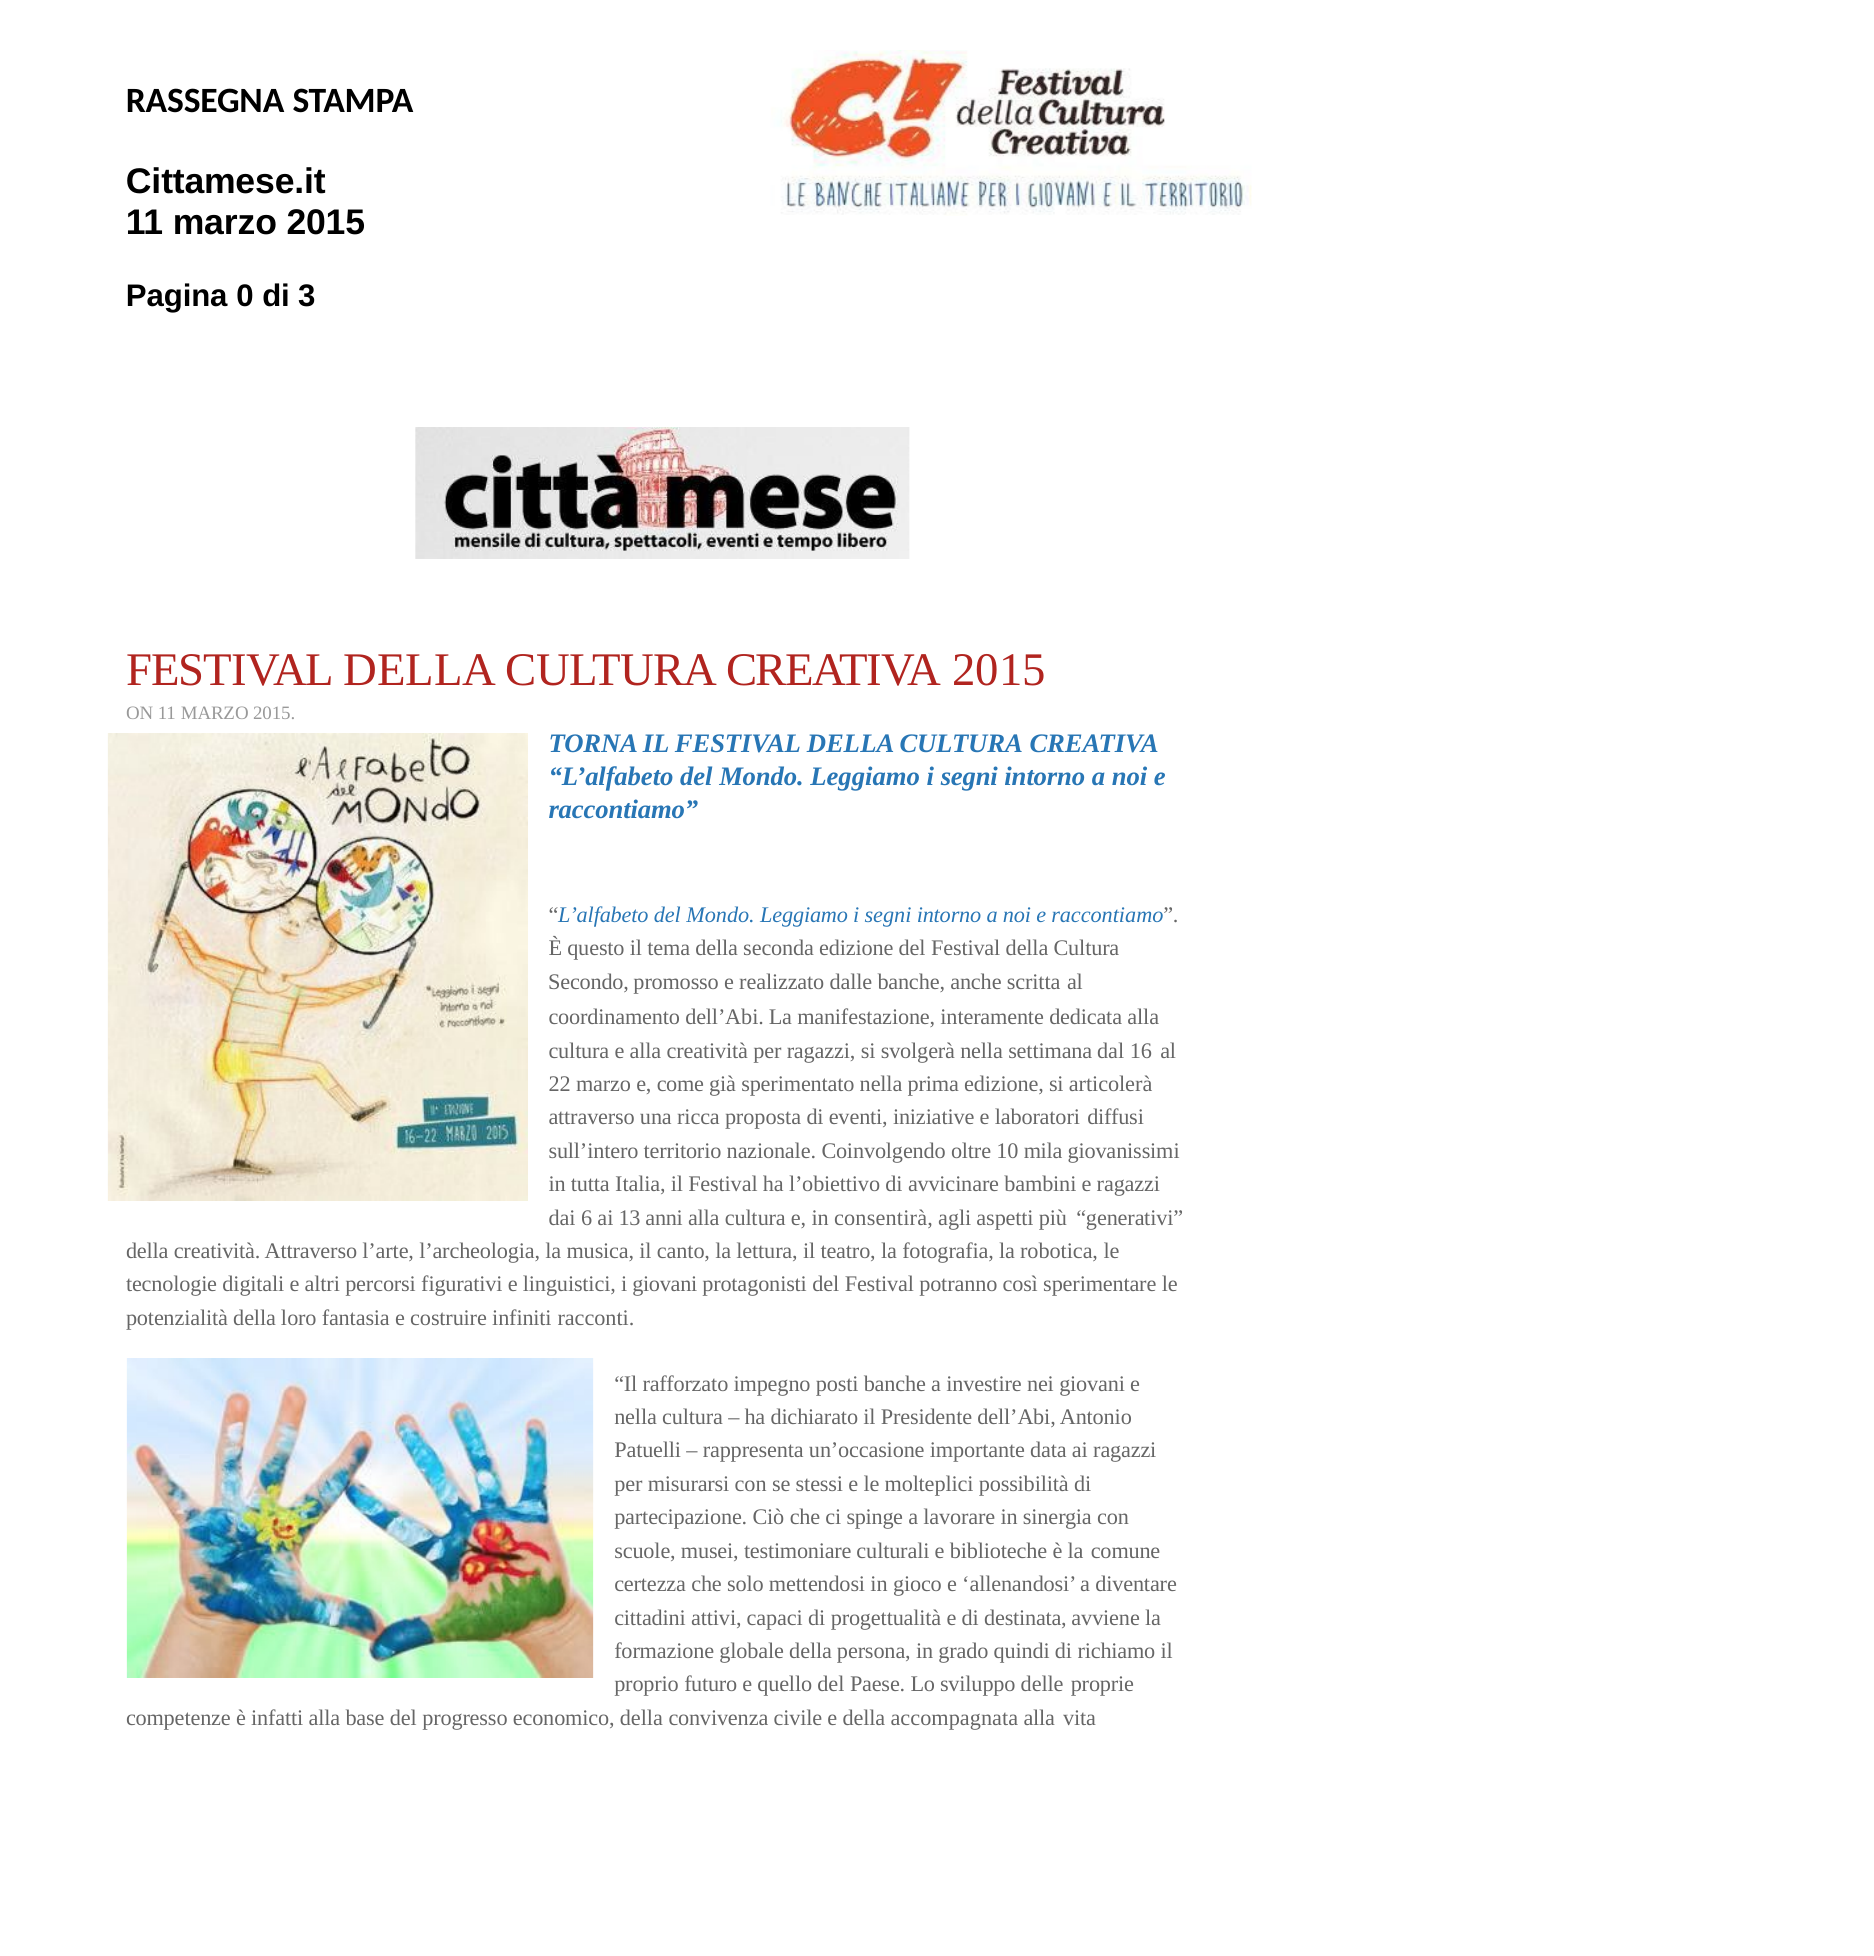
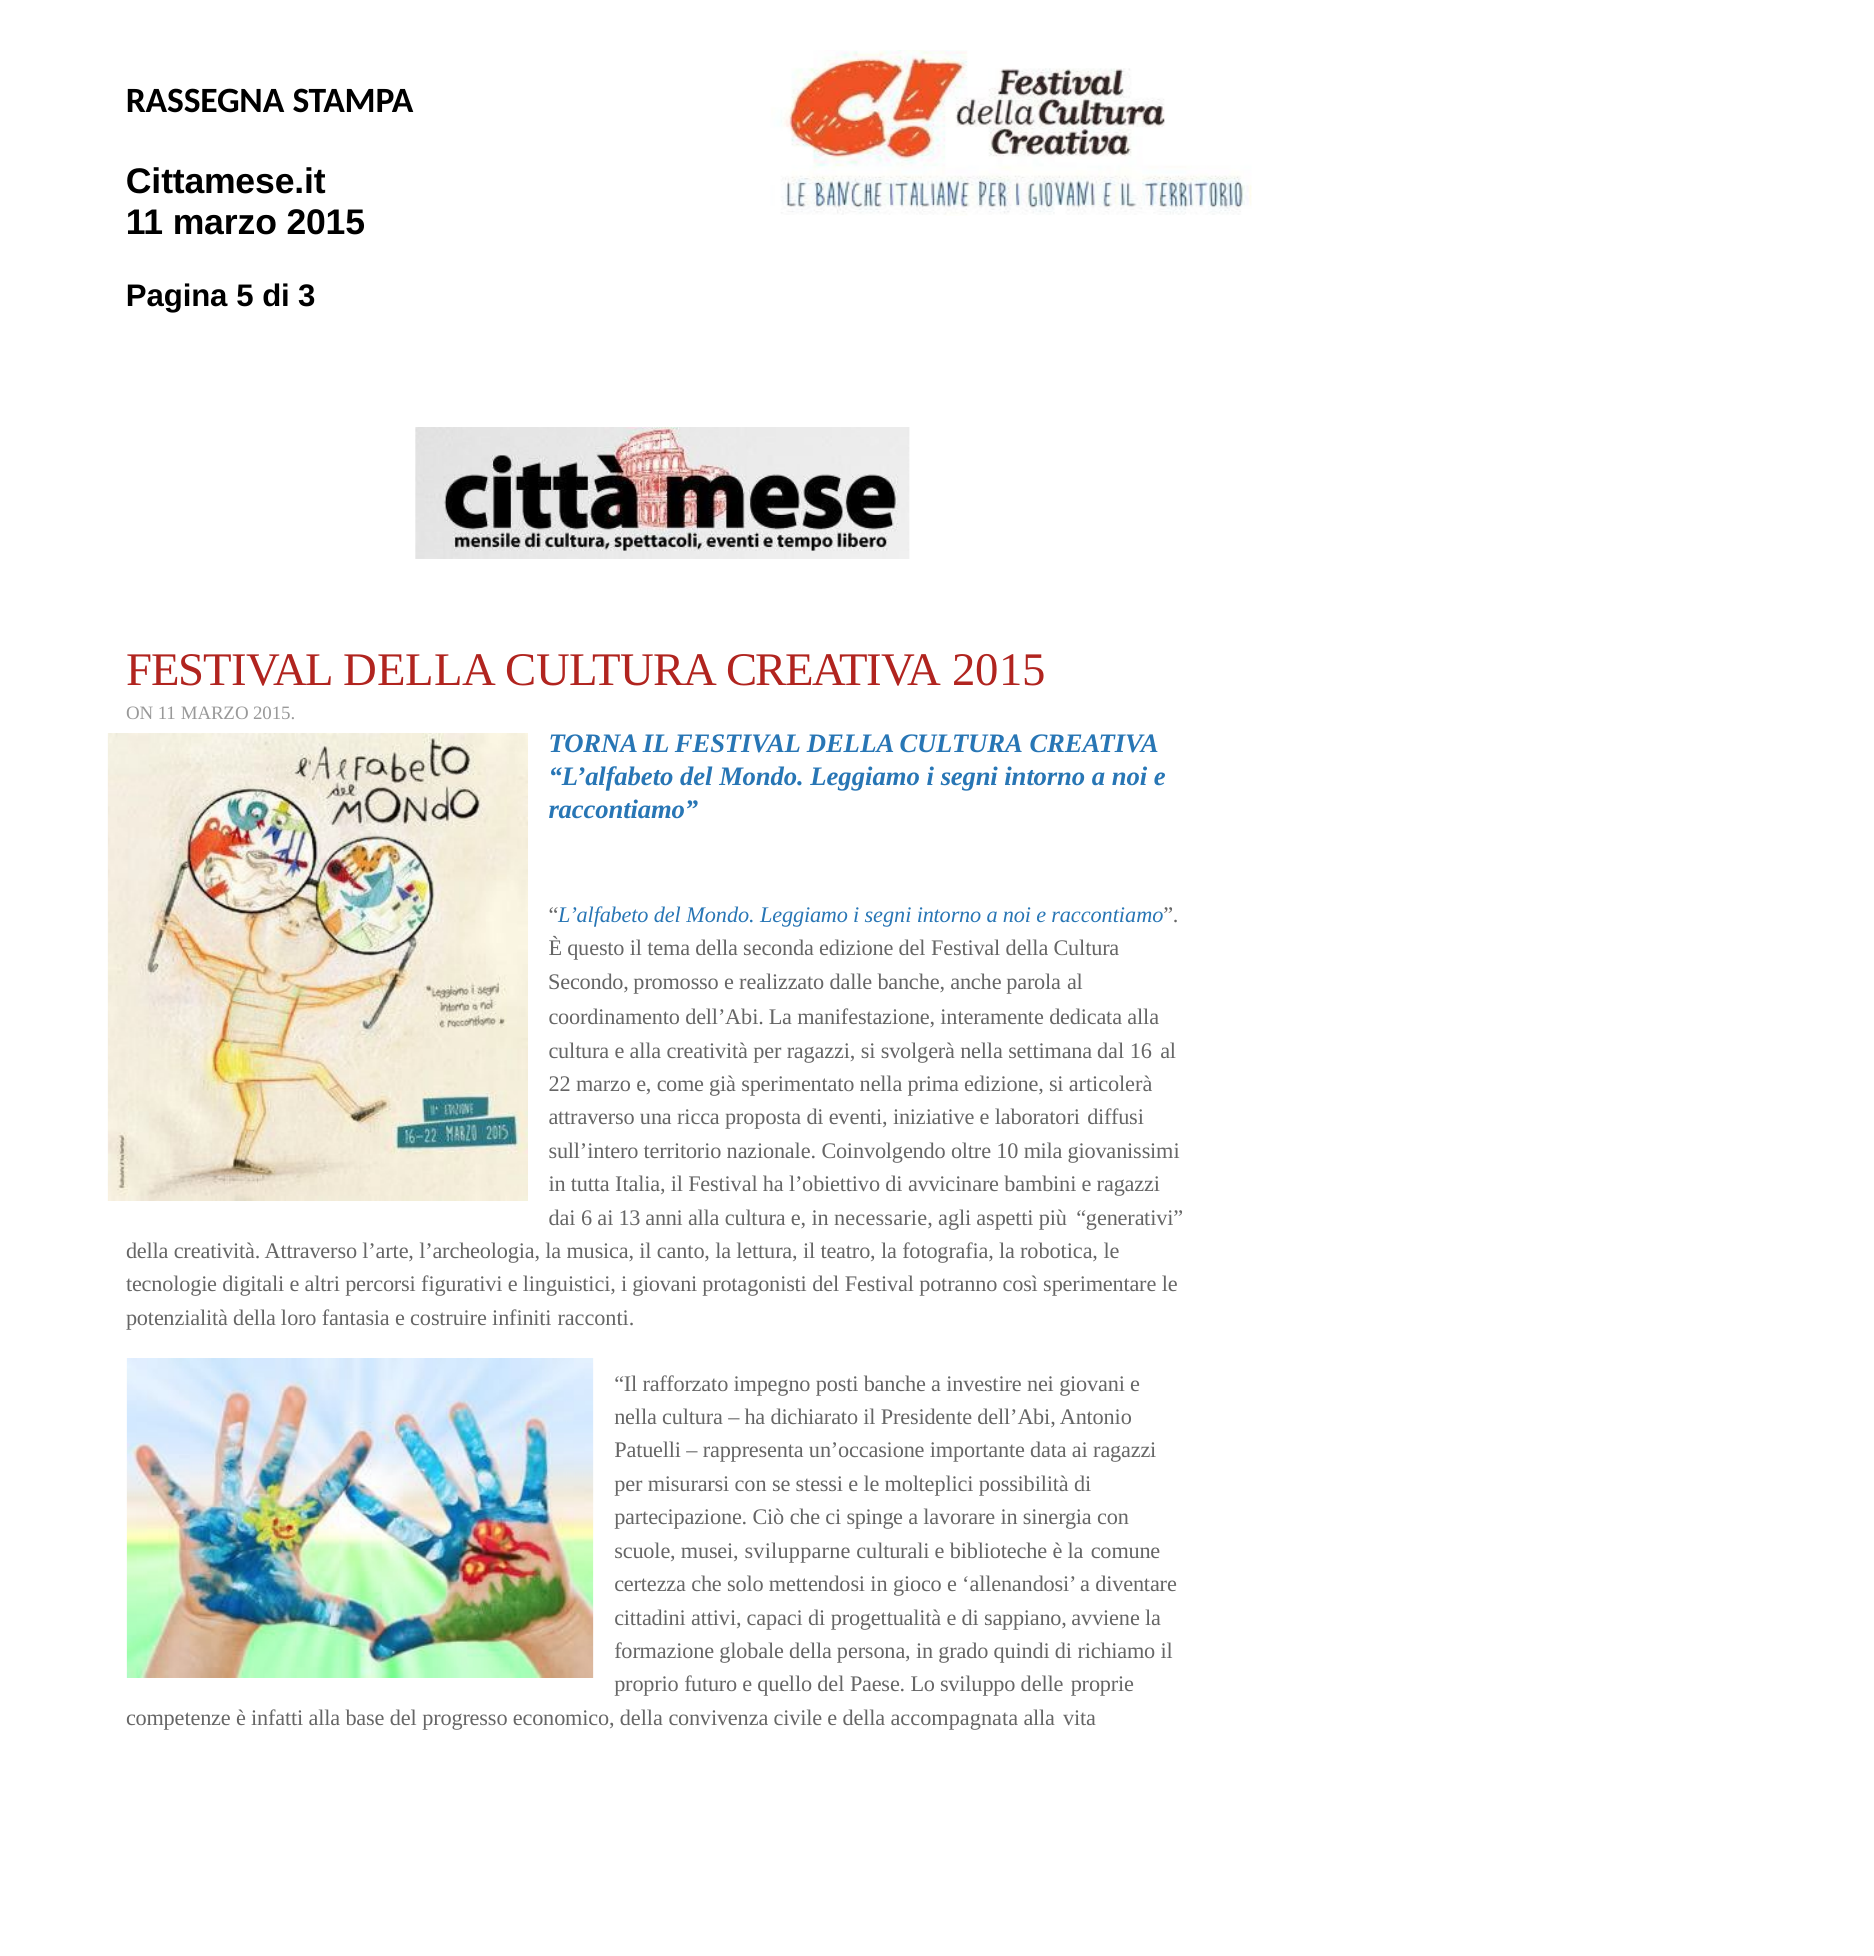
0: 0 -> 5 (245, 296)
scritta: scritta -> parola (1034, 982)
consentirà: consentirà -> necessarie (883, 1218)
testimoniare: testimoniare -> svilupparne (798, 1551)
destinata: destinata -> sappiano (1026, 1618)
